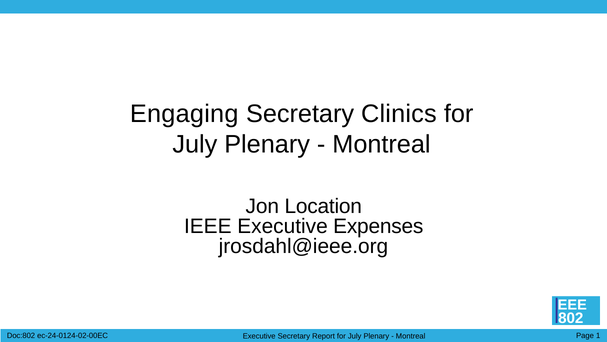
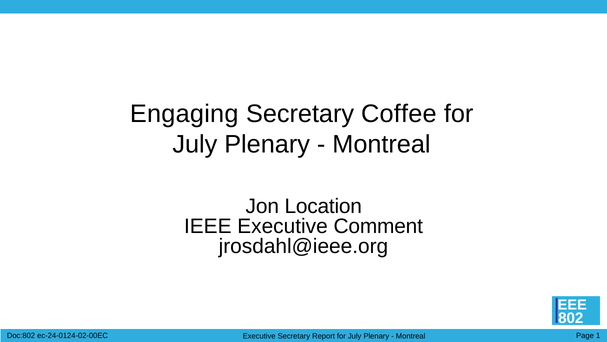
Clinics: Clinics -> Coffee (399, 114)
Expenses: Expenses -> Comment (378, 226)
